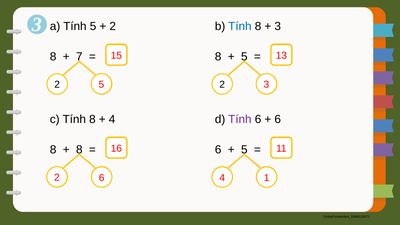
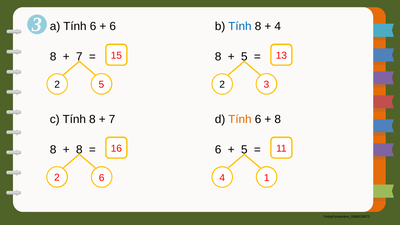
a Tính 5: 5 -> 6 (93, 26)
2: 2 -> 6 (113, 26)
3: 3 -> 4 (278, 26)
4: 4 -> 7 (112, 119)
Tính colour: purple -> orange (240, 119)
6: 6 -> 8 (278, 119)
